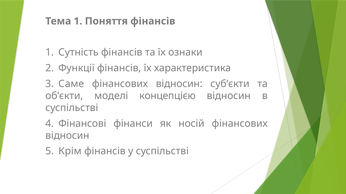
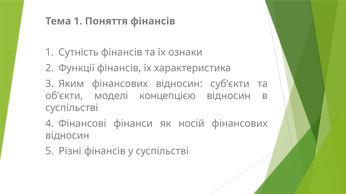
Саме: Саме -> Яким (71, 84)
Крім: Крім -> Різні (70, 152)
